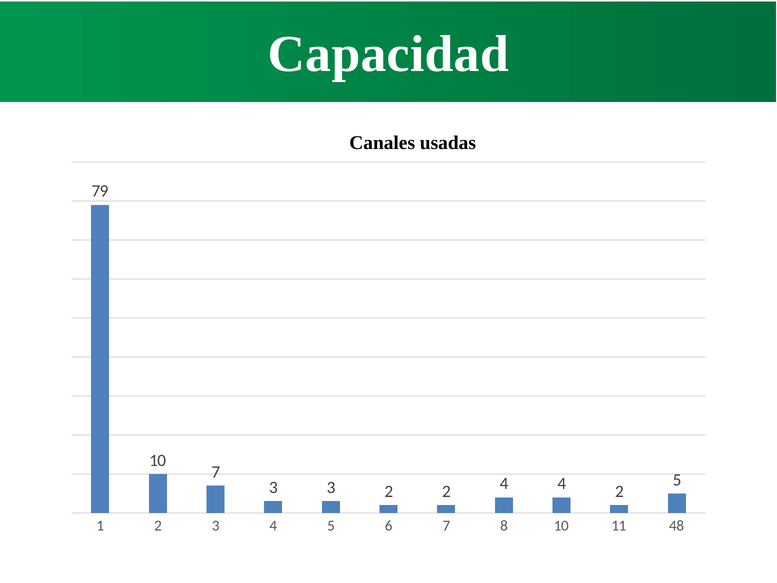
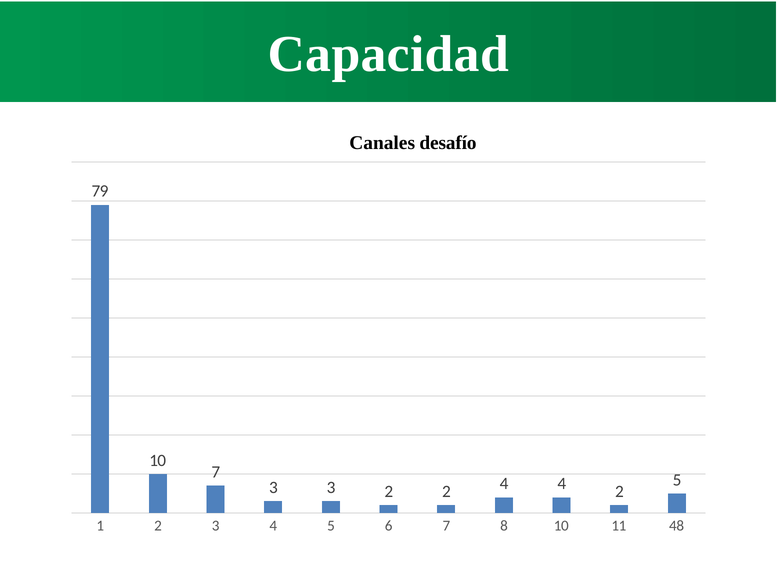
usadas: usadas -> desafío (448, 143)
